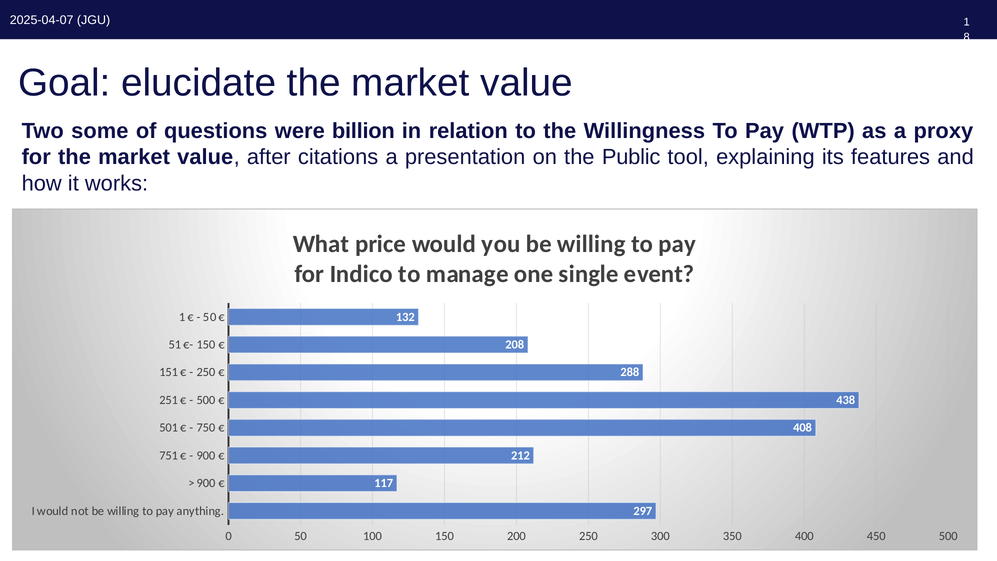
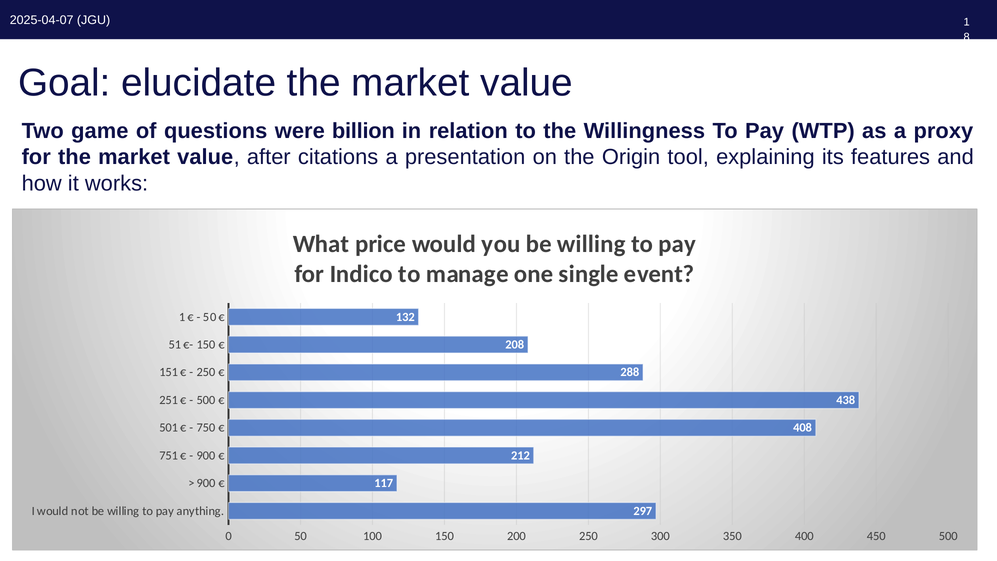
some: some -> game (100, 131)
Public: Public -> Origin (631, 157)
